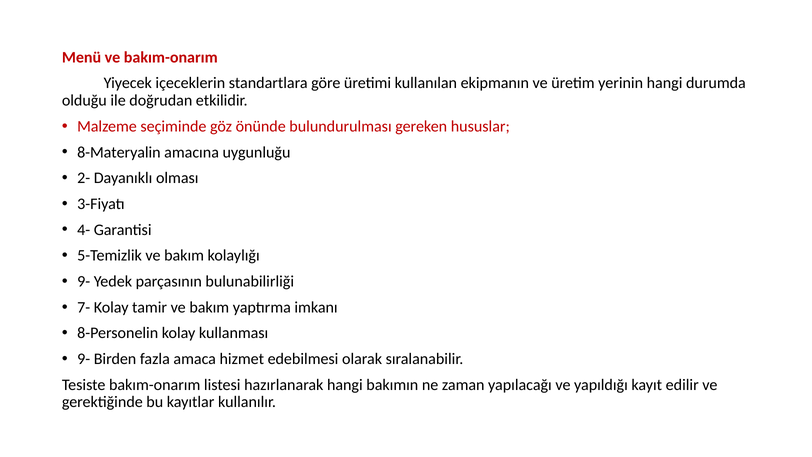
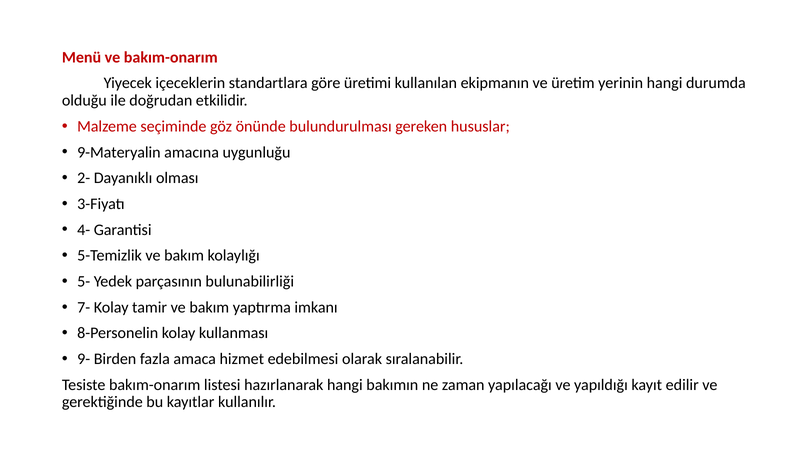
8-Materyalin: 8-Materyalin -> 9-Materyalin (119, 152)
9-: 9- -> 5- (84, 281)
